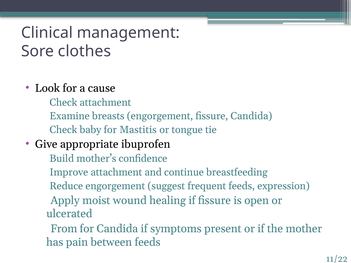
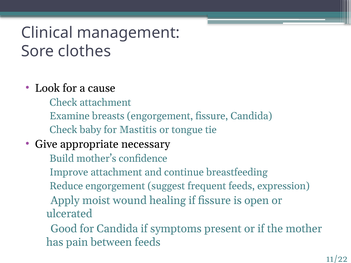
ibuprofen: ibuprofen -> necessary (146, 144)
From: From -> Good (64, 229)
